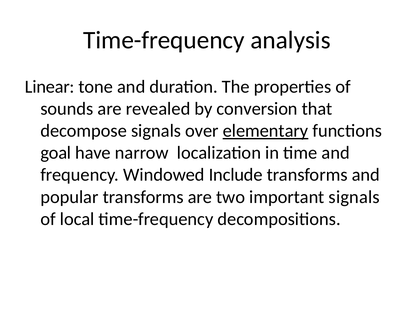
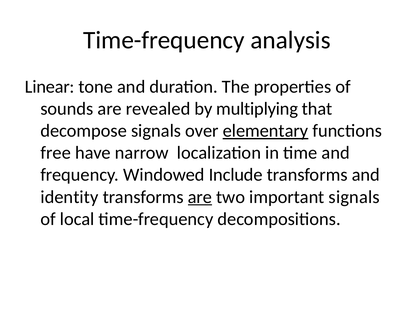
conversion: conversion -> multiplying (257, 109)
goal: goal -> free (56, 153)
popular: popular -> identity (69, 197)
are underline: none -> present (200, 197)
